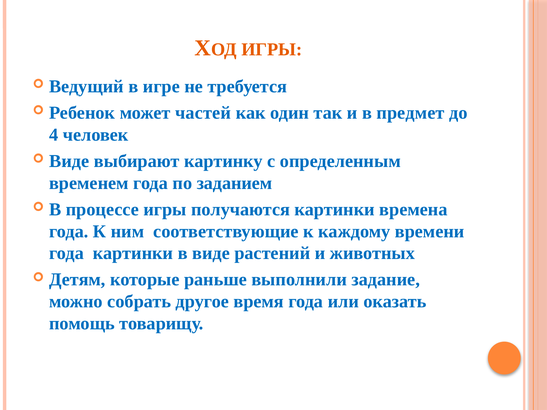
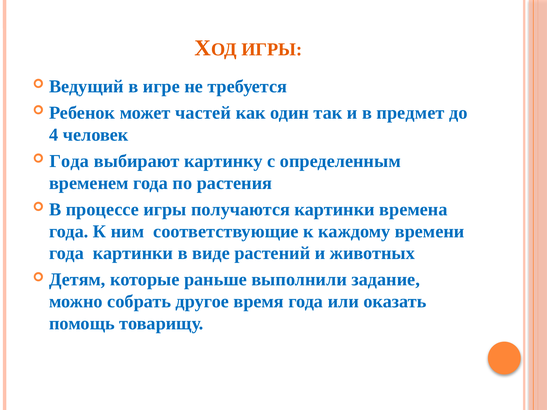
Виде: Виде -> Года (69, 161)
заданием: заданием -> растения (234, 183)
